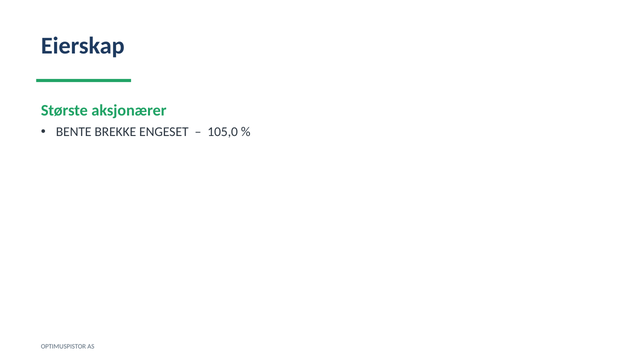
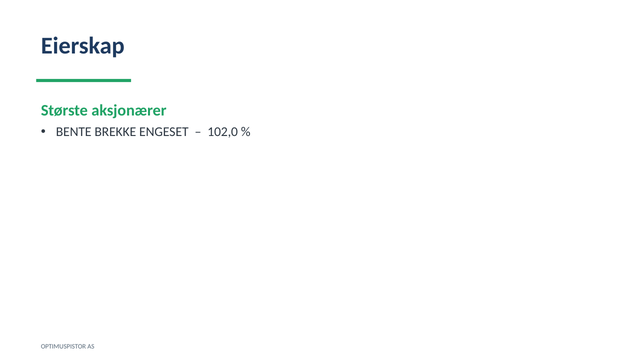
105,0: 105,0 -> 102,0 (223, 132)
